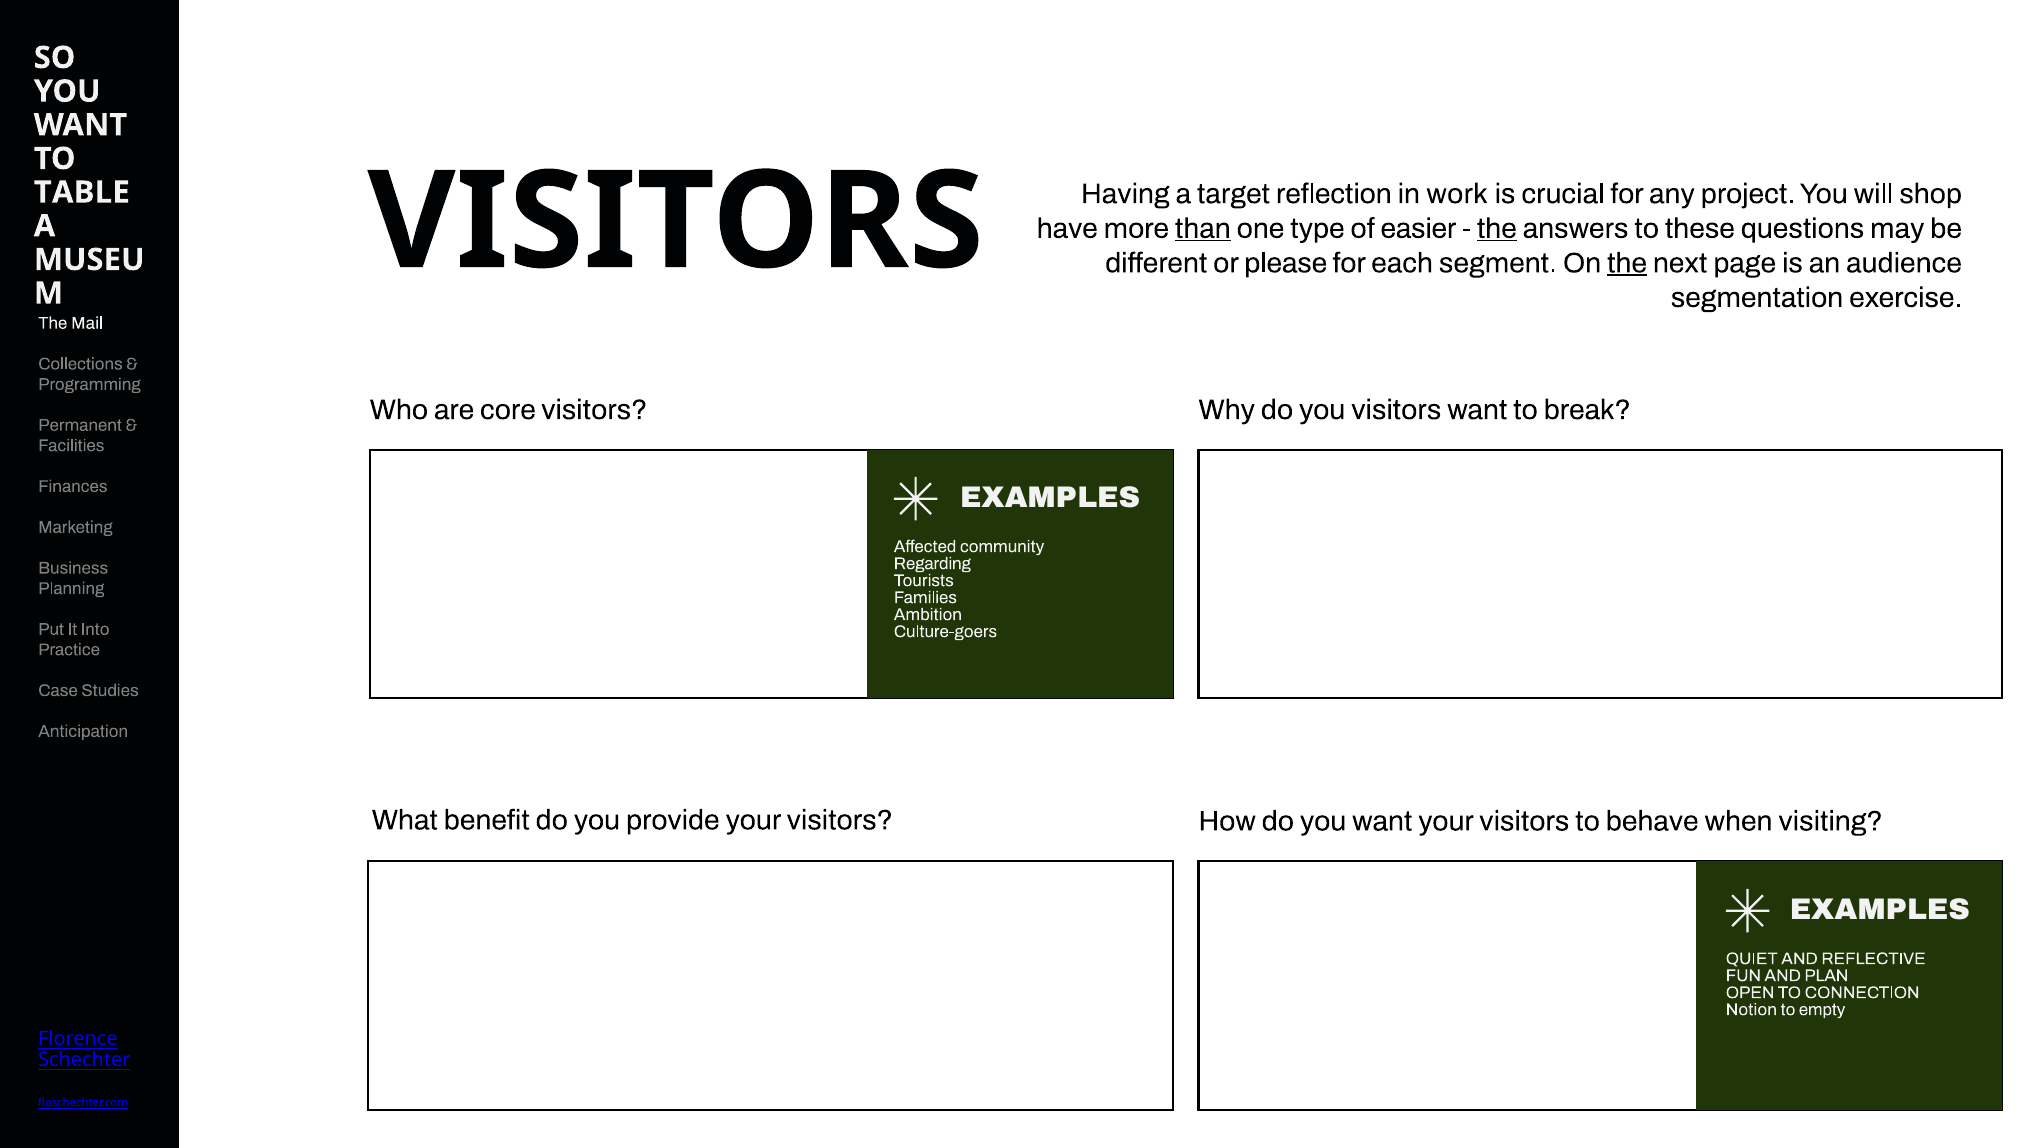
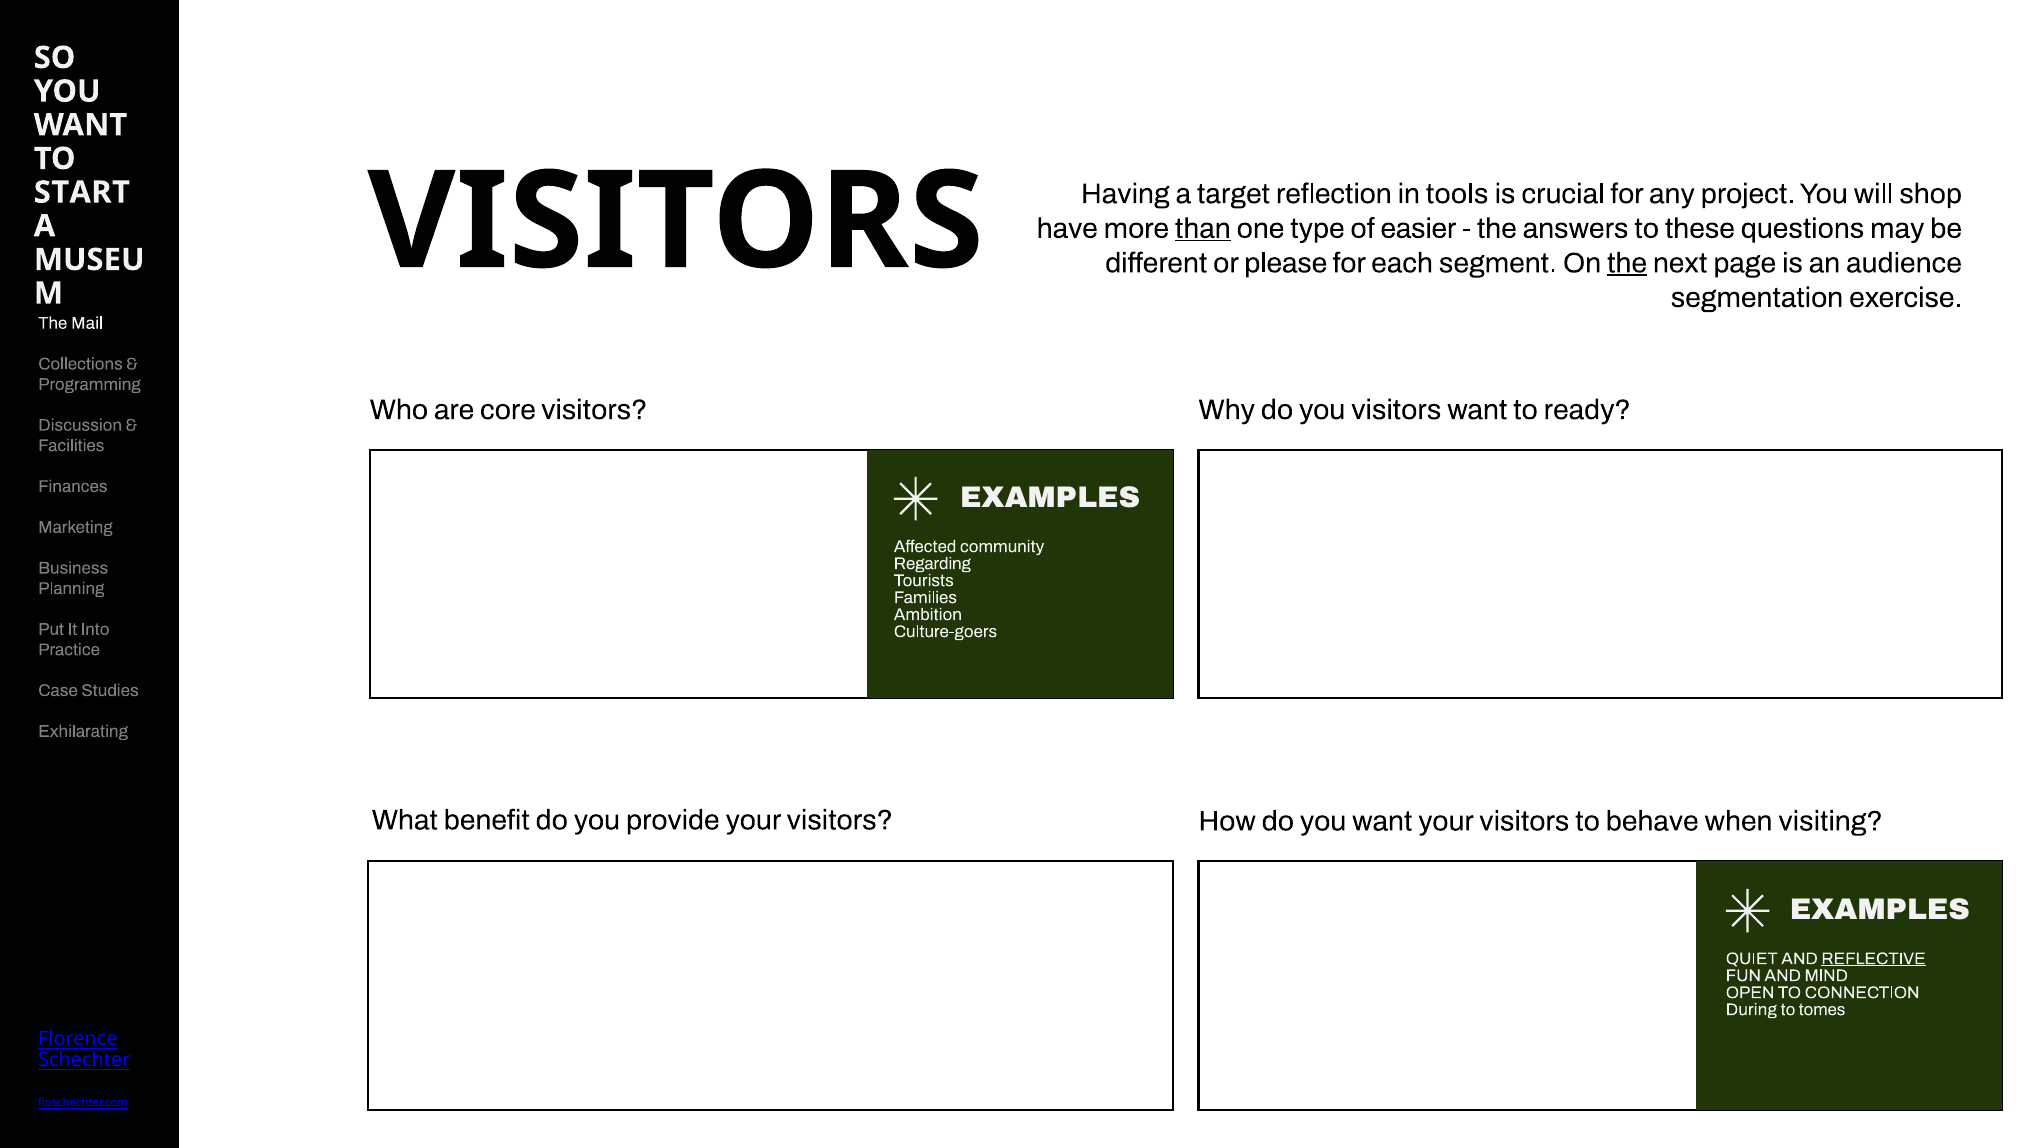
TABLE: TABLE -> START (82, 192)
work: work -> tools (1457, 194)
the underline: present -> none (1497, 228)
break: break -> ready (1587, 410)
Permanent: Permanent -> Discussion (80, 425)
Anticipation: Anticipation -> Exhilarating (83, 731)
REFLECTIVE underline: none -> present (1873, 958)
PLAN: PLAN -> MIND (1826, 975)
Notion: Notion -> During (1751, 1009)
empty: empty -> tomes (1822, 1009)
